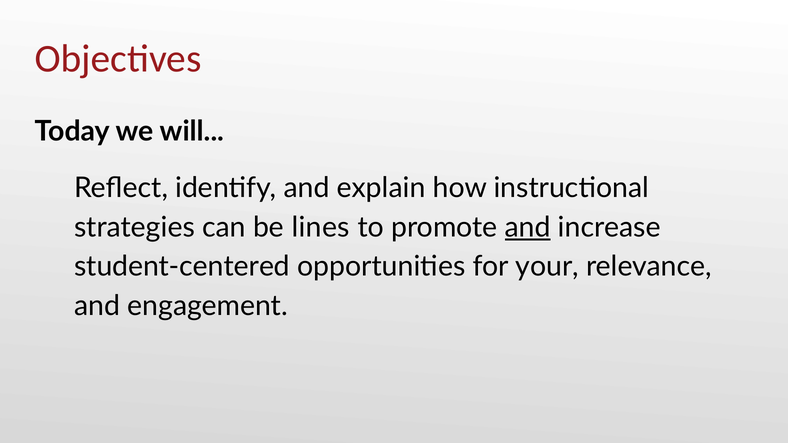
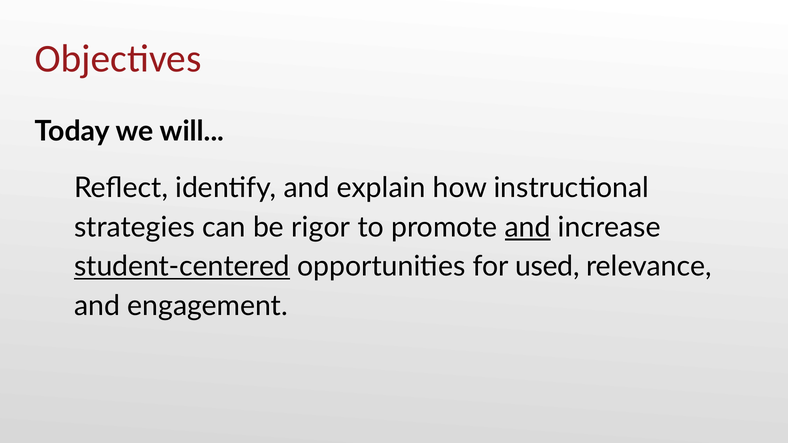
lines: lines -> rigor (321, 227)
student-centered underline: none -> present (182, 267)
your: your -> used (547, 267)
